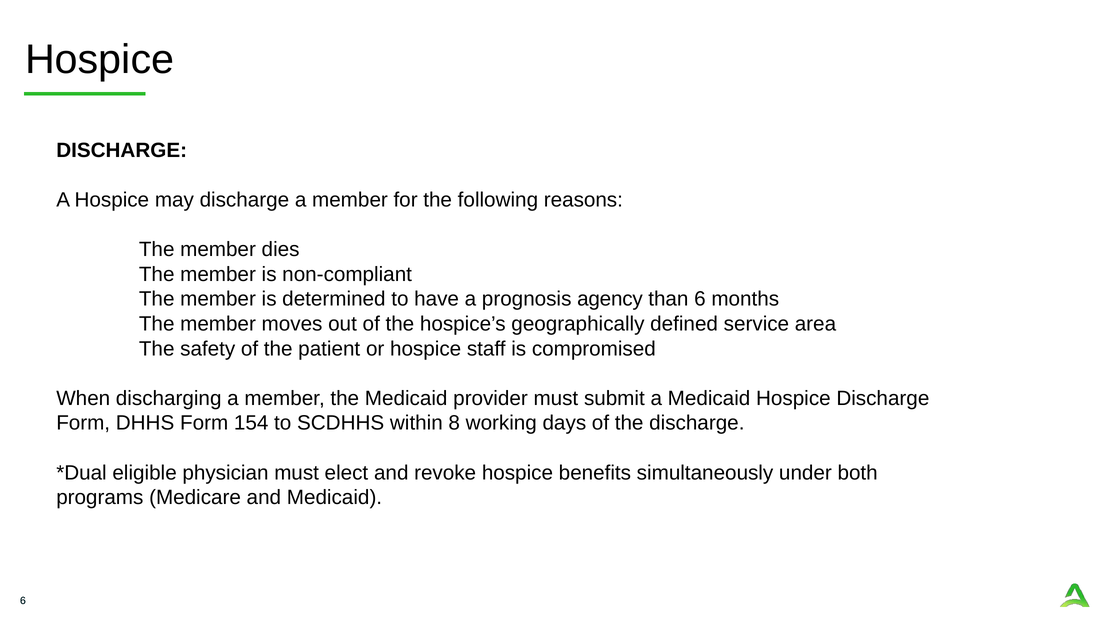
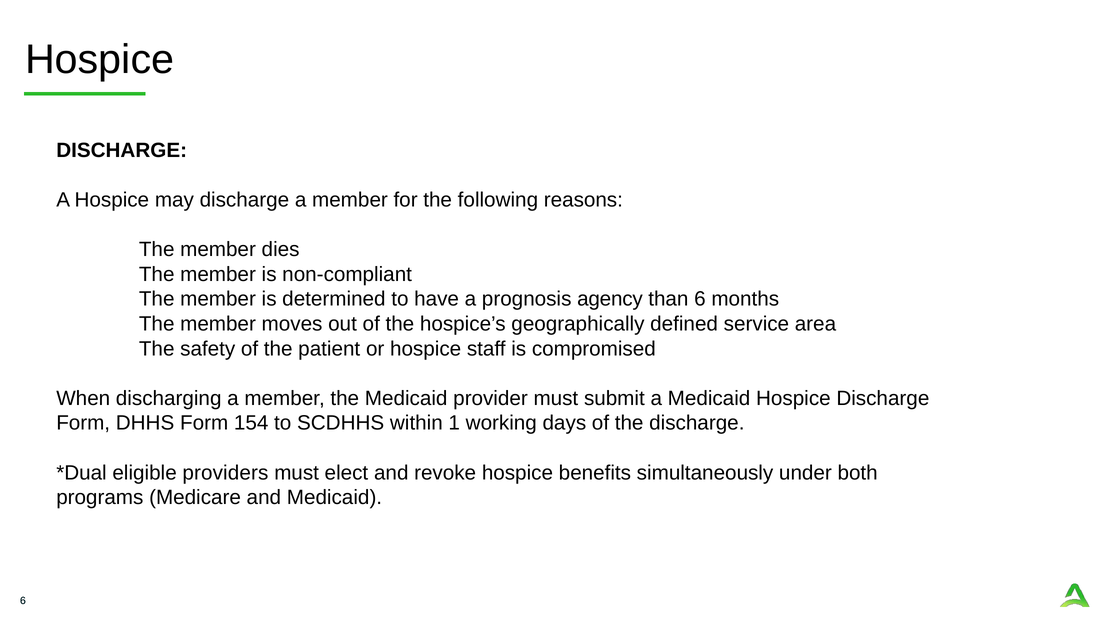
8: 8 -> 1 (454, 423)
physician: physician -> providers (225, 473)
